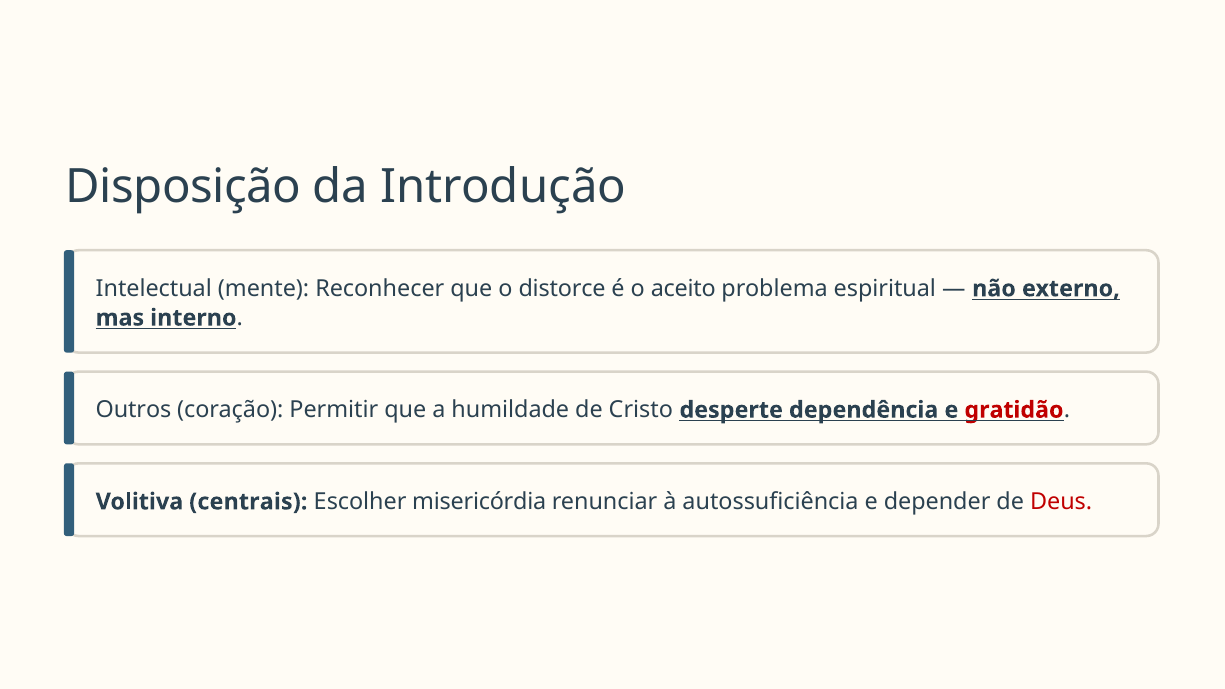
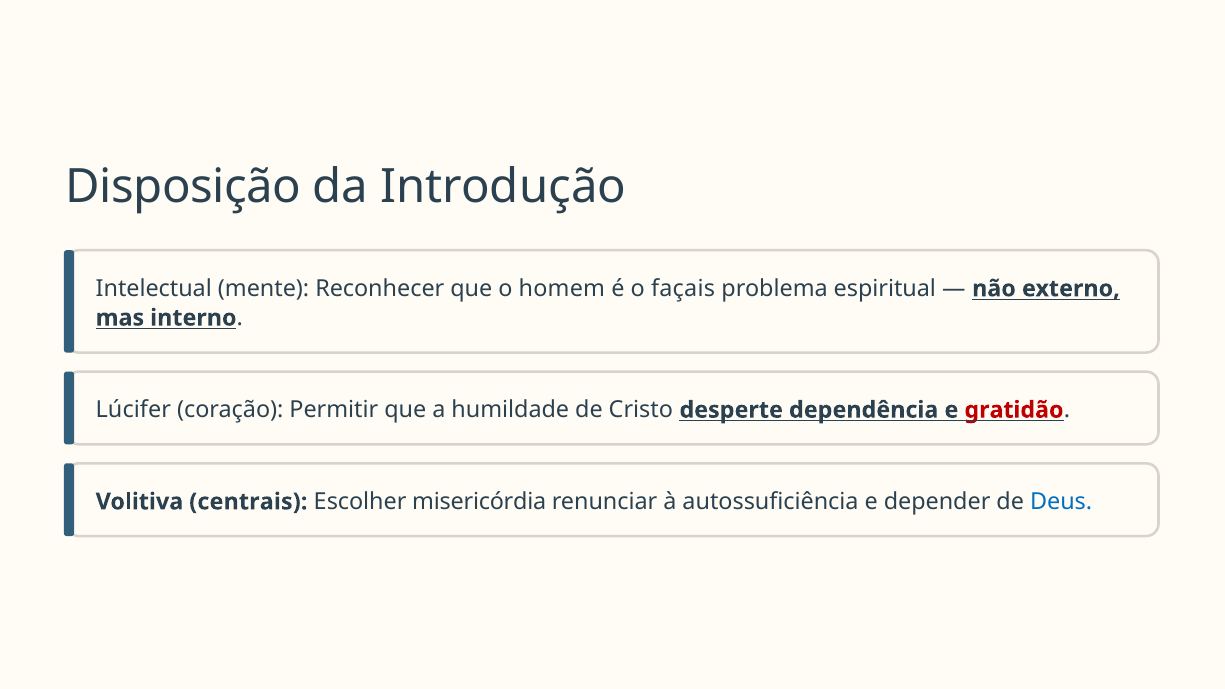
distorce: distorce -> homem (562, 289)
aceito: aceito -> façais (683, 289)
Outros: Outros -> Lúcifer (133, 410)
Deus colour: red -> blue (1061, 502)
